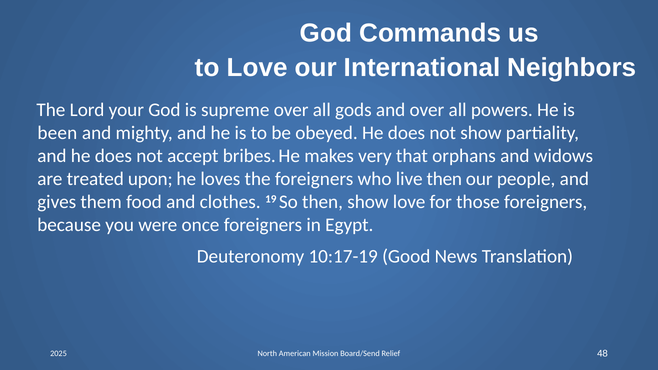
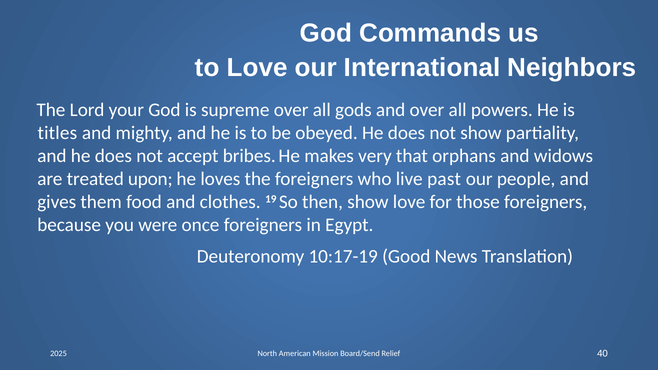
been: been -> titles (57, 133)
live then: then -> past (444, 179)
48: 48 -> 40 (602, 354)
